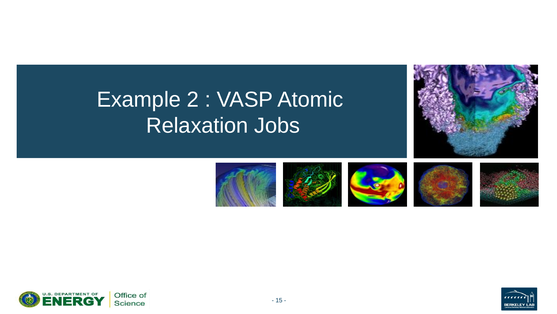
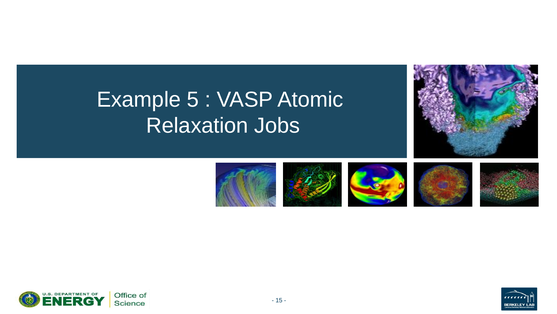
2: 2 -> 5 (193, 100)
